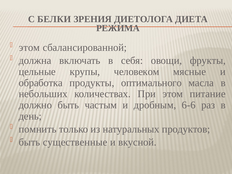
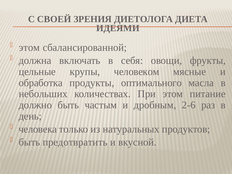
БЕЛКИ: БЕЛКИ -> СВОЕЙ (54, 19)
РЕЖИМА: РЕЖИМА -> ИДЕЯМИ (118, 28)
6-6: 6-6 -> 2-6 (189, 105)
помнить: помнить -> человека (38, 129)
существенные: существенные -> предотвратить (75, 142)
